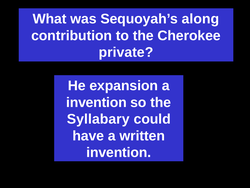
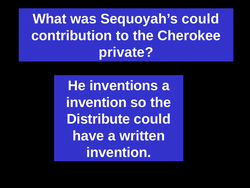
Sequoyah’s along: along -> could (200, 19)
expansion: expansion -> inventions (124, 86)
Syllabary: Syllabary -> Distribute (98, 119)
